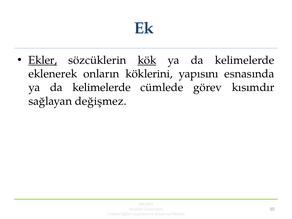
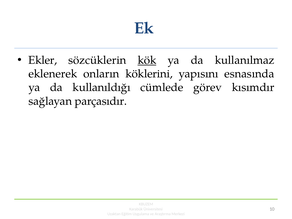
Ekler underline: present -> none (43, 60)
kelimelerde: kelimelerde -> kullanılmaz (245, 60)
kelimelerde: kelimelerde -> kullanıldığı (102, 87)
değişmez: değişmez -> parçasıdır (101, 101)
